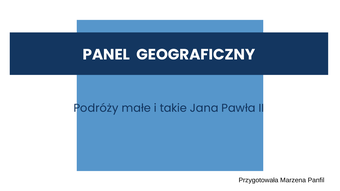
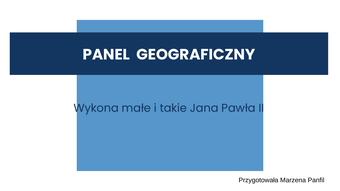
Podróży: Podróży -> Wykona (96, 108)
